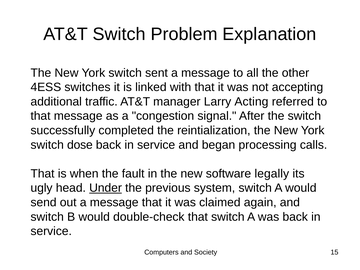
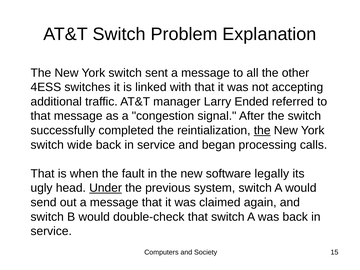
Acting: Acting -> Ended (252, 102)
the underline: none -> present (262, 130)
dose: dose -> wide (80, 145)
